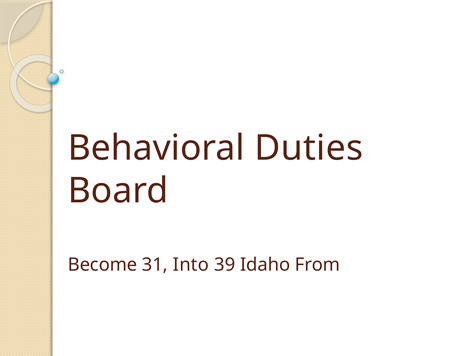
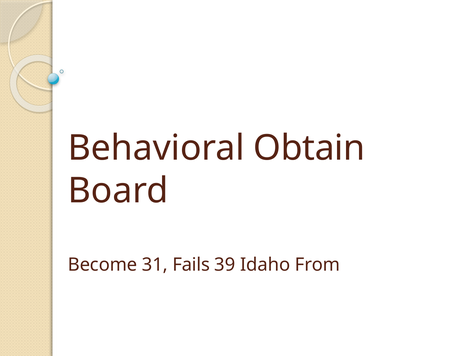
Duties: Duties -> Obtain (309, 148)
Into: Into -> Fails (191, 264)
